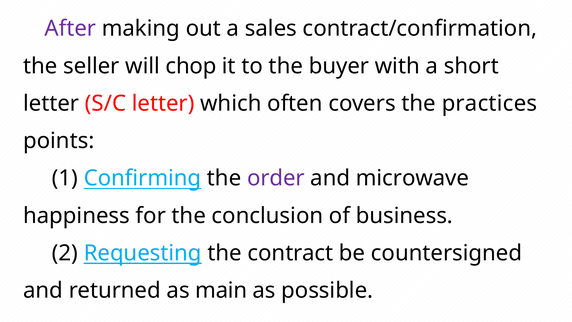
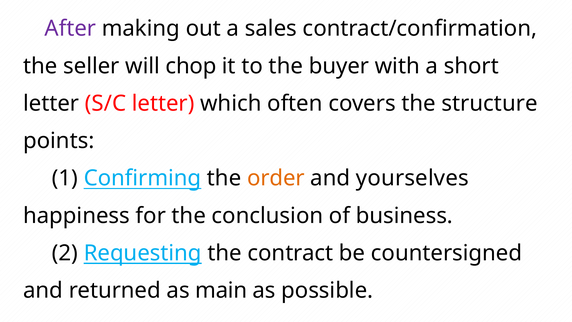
practices: practices -> structure (490, 103)
order colour: purple -> orange (276, 178)
microwave: microwave -> yourselves (412, 178)
